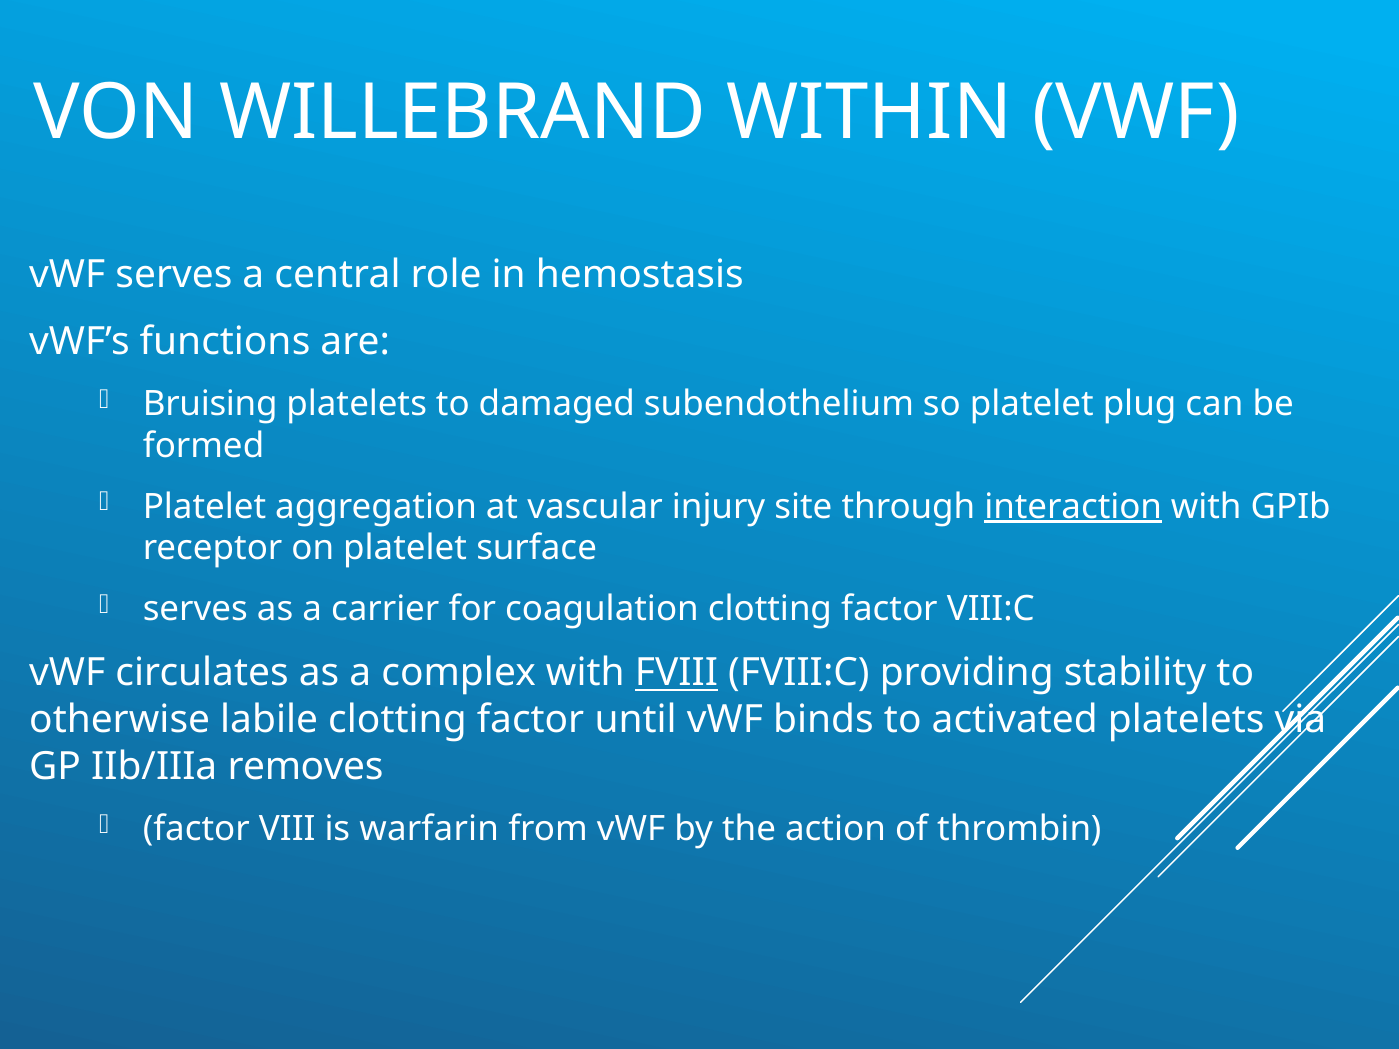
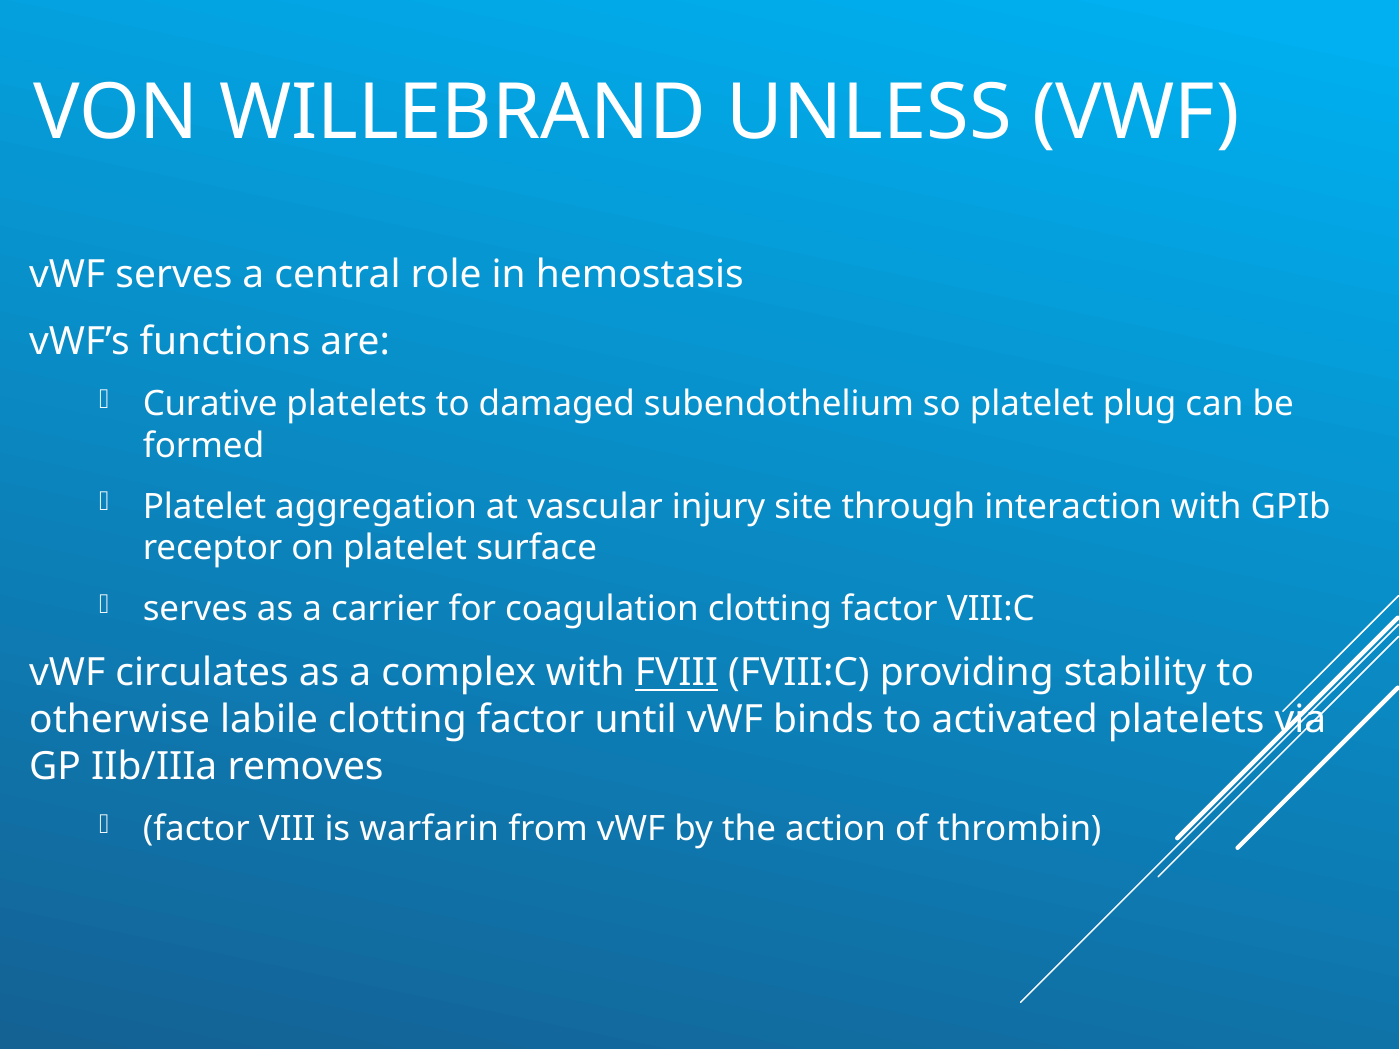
WITHIN: WITHIN -> UNLESS (869, 113)
Bruising: Bruising -> Curative (210, 404)
interaction underline: present -> none (1073, 507)
